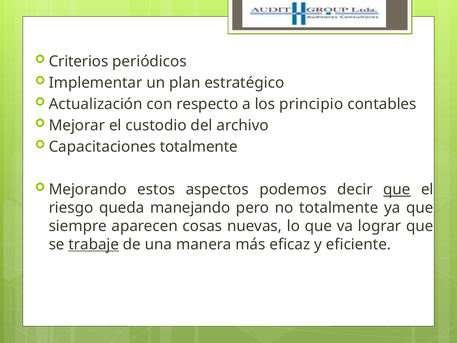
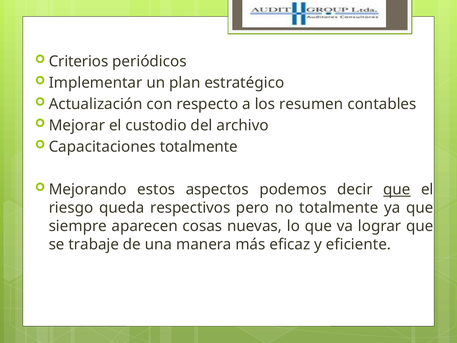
principio: principio -> resumen (311, 104)
manejando: manejando -> respectivos (190, 208)
trabaje underline: present -> none (94, 244)
